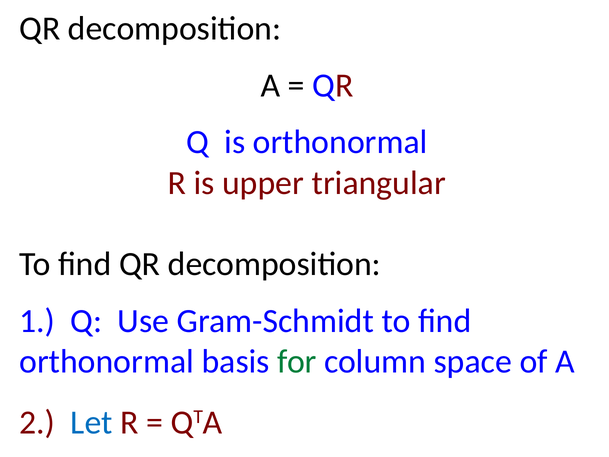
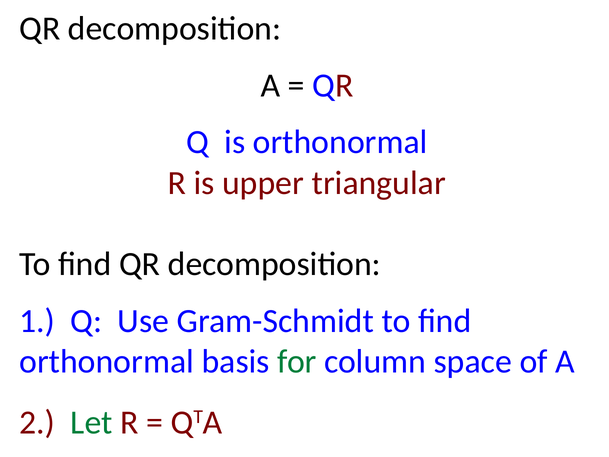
Let colour: blue -> green (92, 422)
